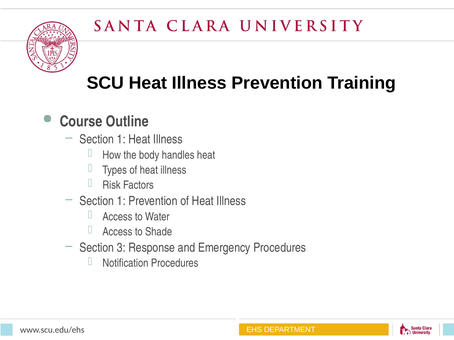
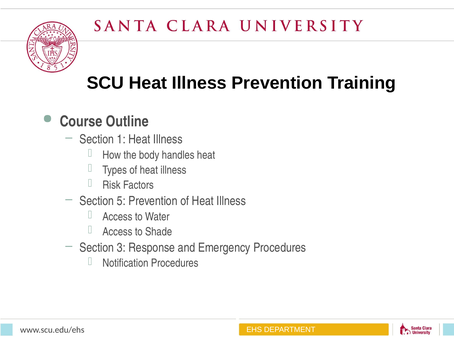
1: 1 -> 5 (121, 201)
